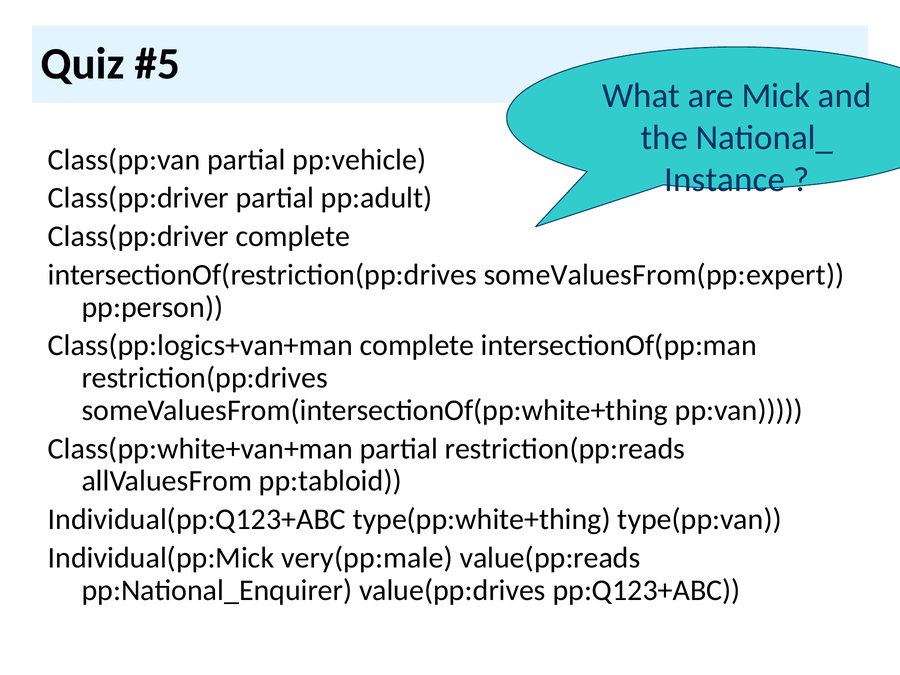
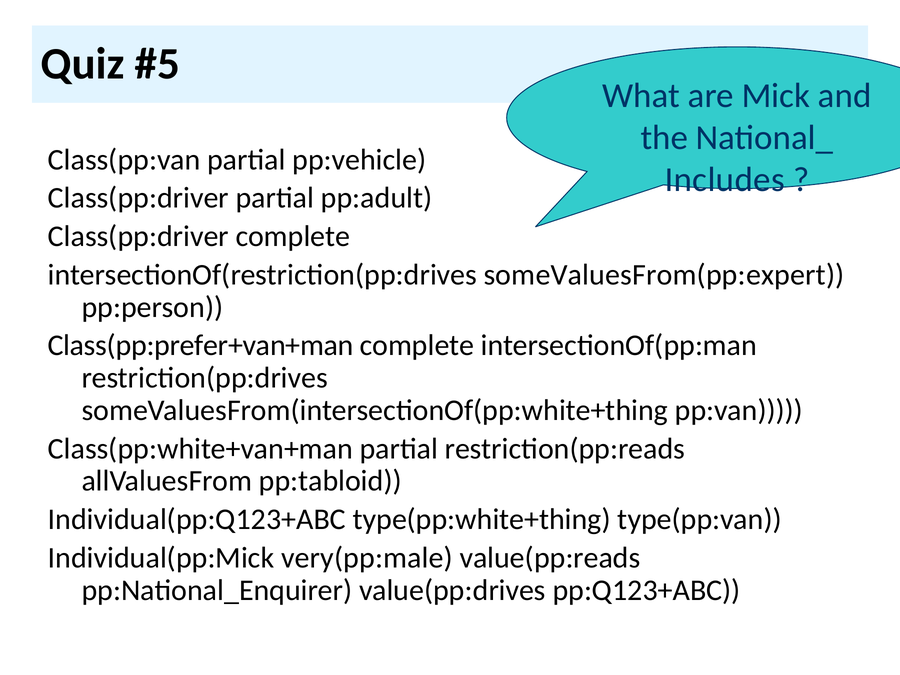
Instance: Instance -> Includes (725, 180)
Class(pp:logics+van+man: Class(pp:logics+van+man -> Class(pp:prefer+van+man (201, 345)
